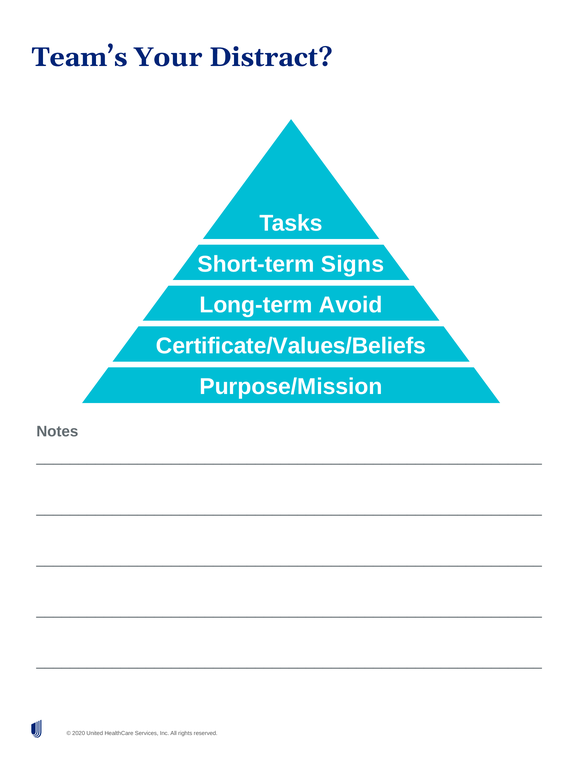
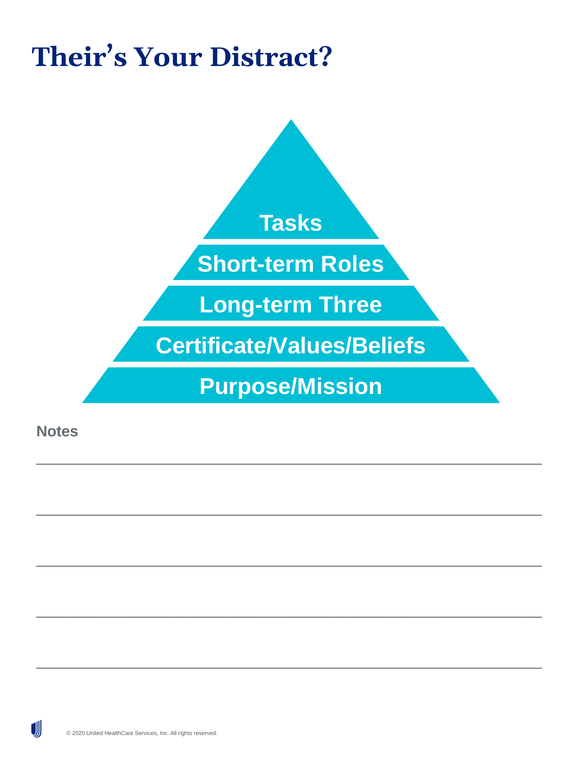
Team’s: Team’s -> Their’s (79, 57)
Signs: Signs -> Roles (353, 264)
Avoid: Avoid -> Three (351, 305)
